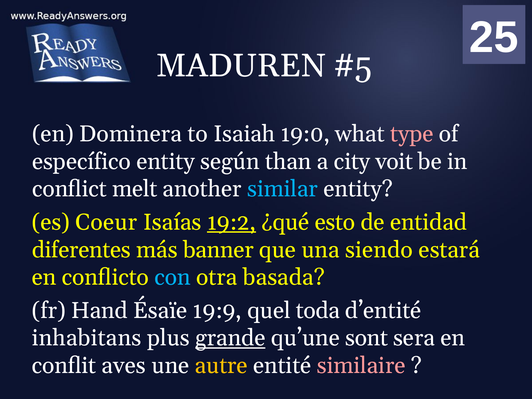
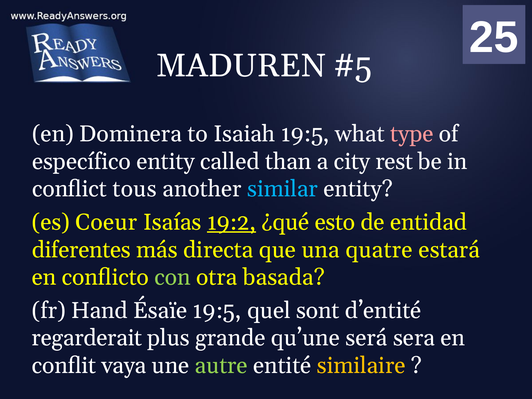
Isaiah 19:0: 19:0 -> 19:5 (305, 134)
según: según -> called (230, 162)
voit: voit -> rest (394, 162)
melt: melt -> tous (135, 189)
banner: banner -> directa (218, 250)
siendo: siendo -> quatre (379, 250)
con colour: light blue -> light green (173, 277)
Ésaïe 19:9: 19:9 -> 19:5 (217, 311)
toda: toda -> sont (318, 311)
inhabitans: inhabitans -> regarderait (87, 338)
grande underline: present -> none (230, 338)
sont: sont -> será (366, 338)
aves: aves -> vaya (124, 366)
autre colour: yellow -> light green (221, 366)
similaire colour: pink -> yellow (361, 366)
